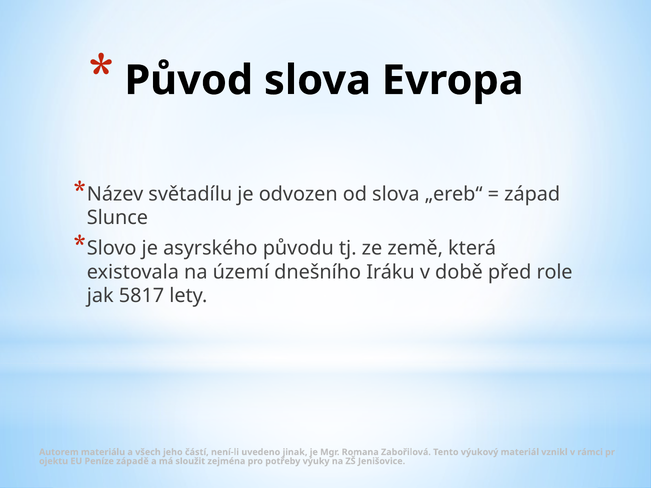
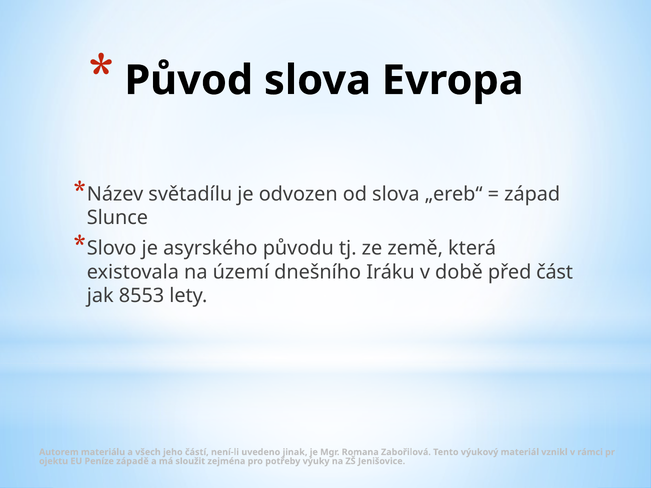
role: role -> část (555, 272)
5817: 5817 -> 8553 (142, 296)
